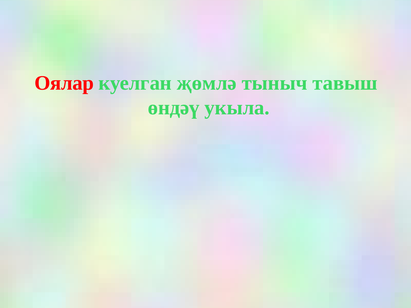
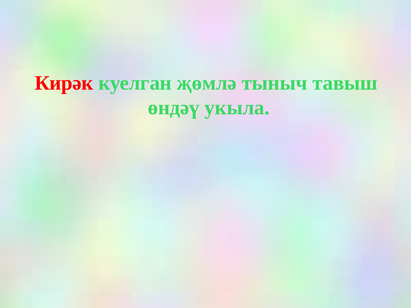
Оялар: Оялар -> Кирәк (64, 83)
